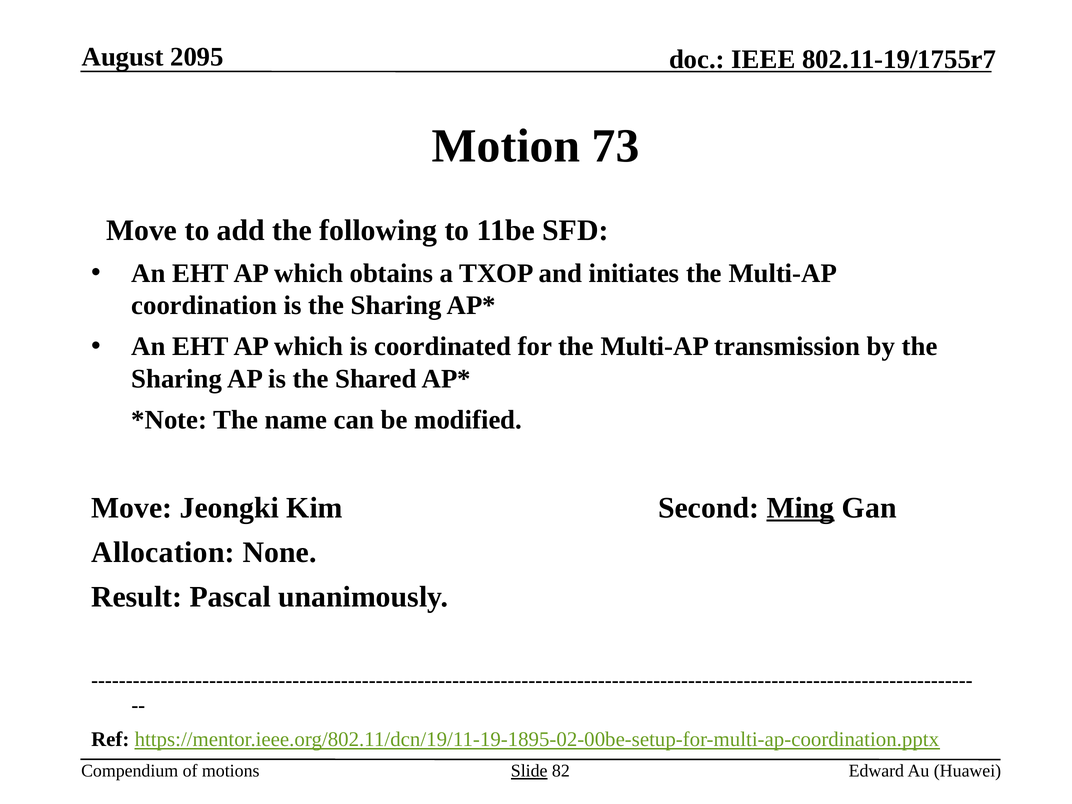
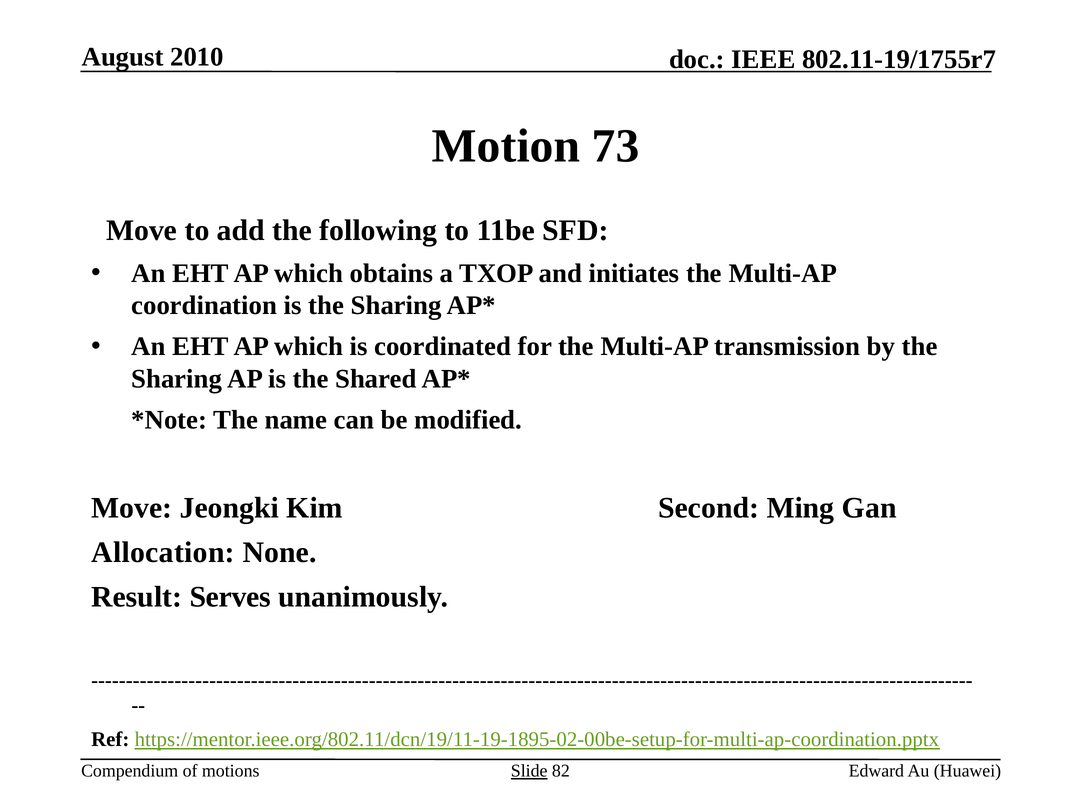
2095: 2095 -> 2010 (197, 57)
Ming underline: present -> none (800, 508)
Pascal: Pascal -> Serves (230, 597)
